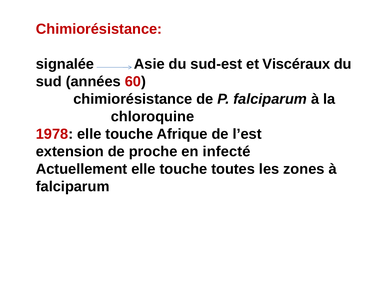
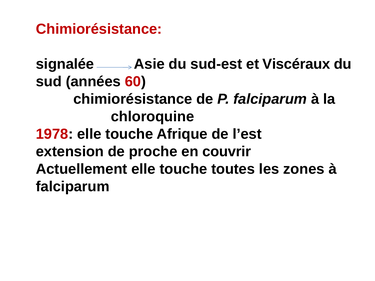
infecté: infecté -> couvrir (227, 152)
